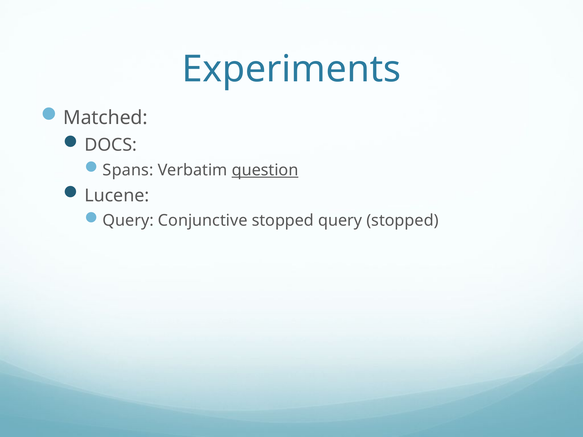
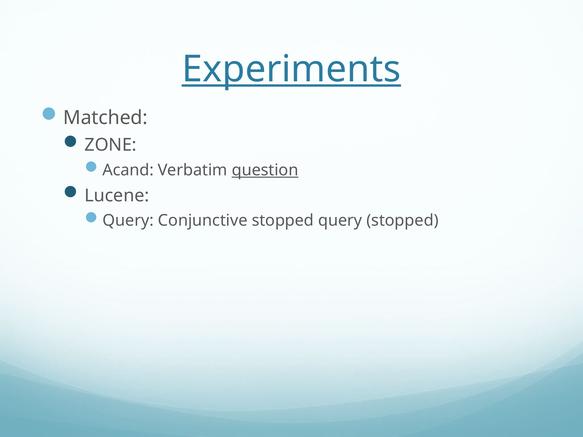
Experiments underline: none -> present (291, 69)
DOCS: DOCS -> ZONE (111, 145)
Spans: Spans -> Acand (128, 170)
